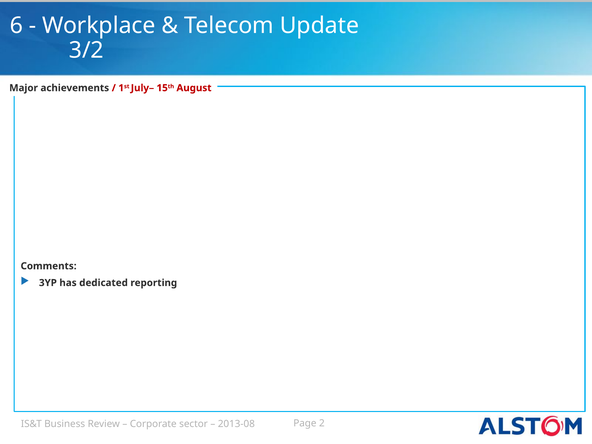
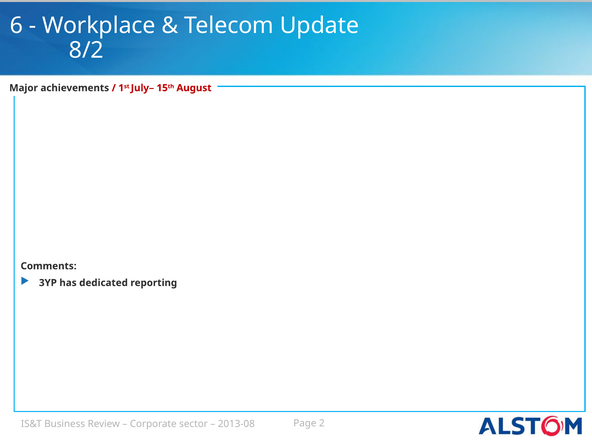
3/2: 3/2 -> 8/2 (86, 50)
